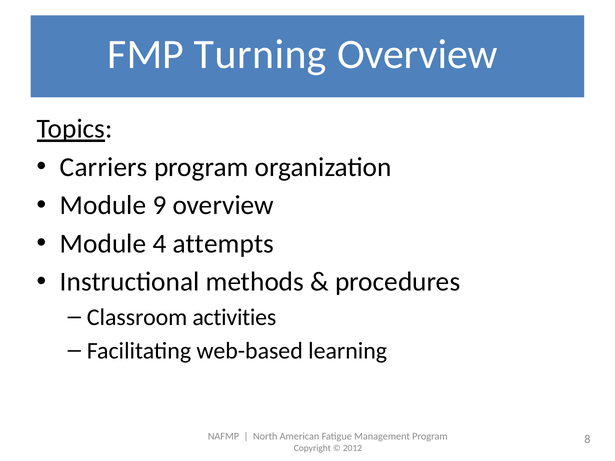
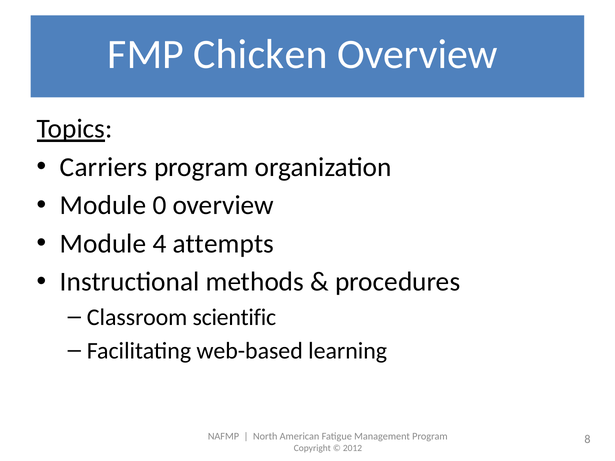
Turning: Turning -> Chicken (260, 54)
9: 9 -> 0 (159, 206)
activities: activities -> scientific (234, 317)
